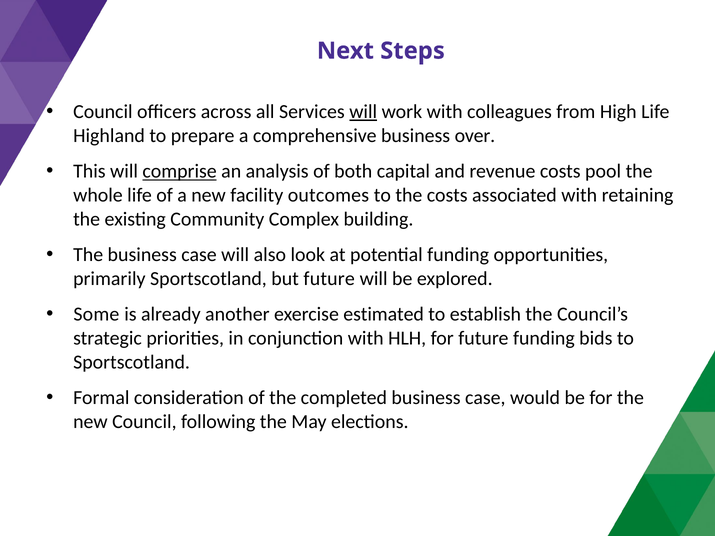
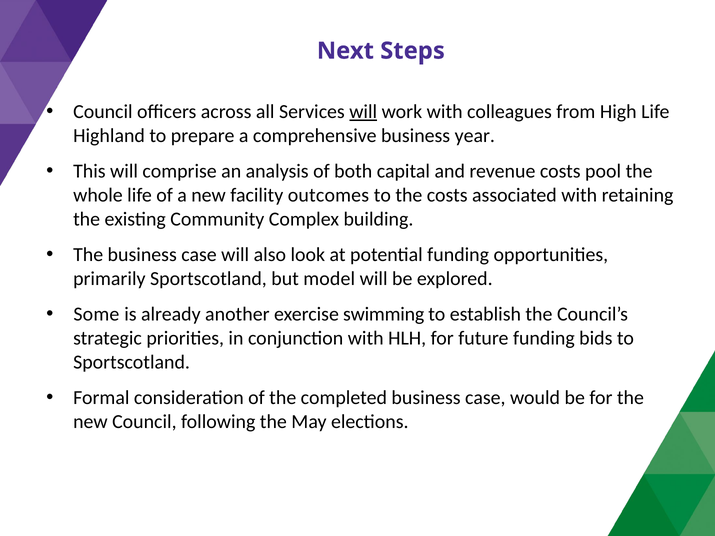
over: over -> year (475, 136)
comprise underline: present -> none (180, 171)
but future: future -> model (329, 279)
estimated: estimated -> swimming (384, 315)
